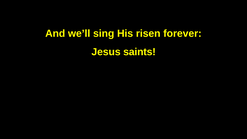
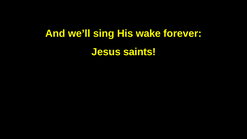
risen: risen -> wake (148, 33)
